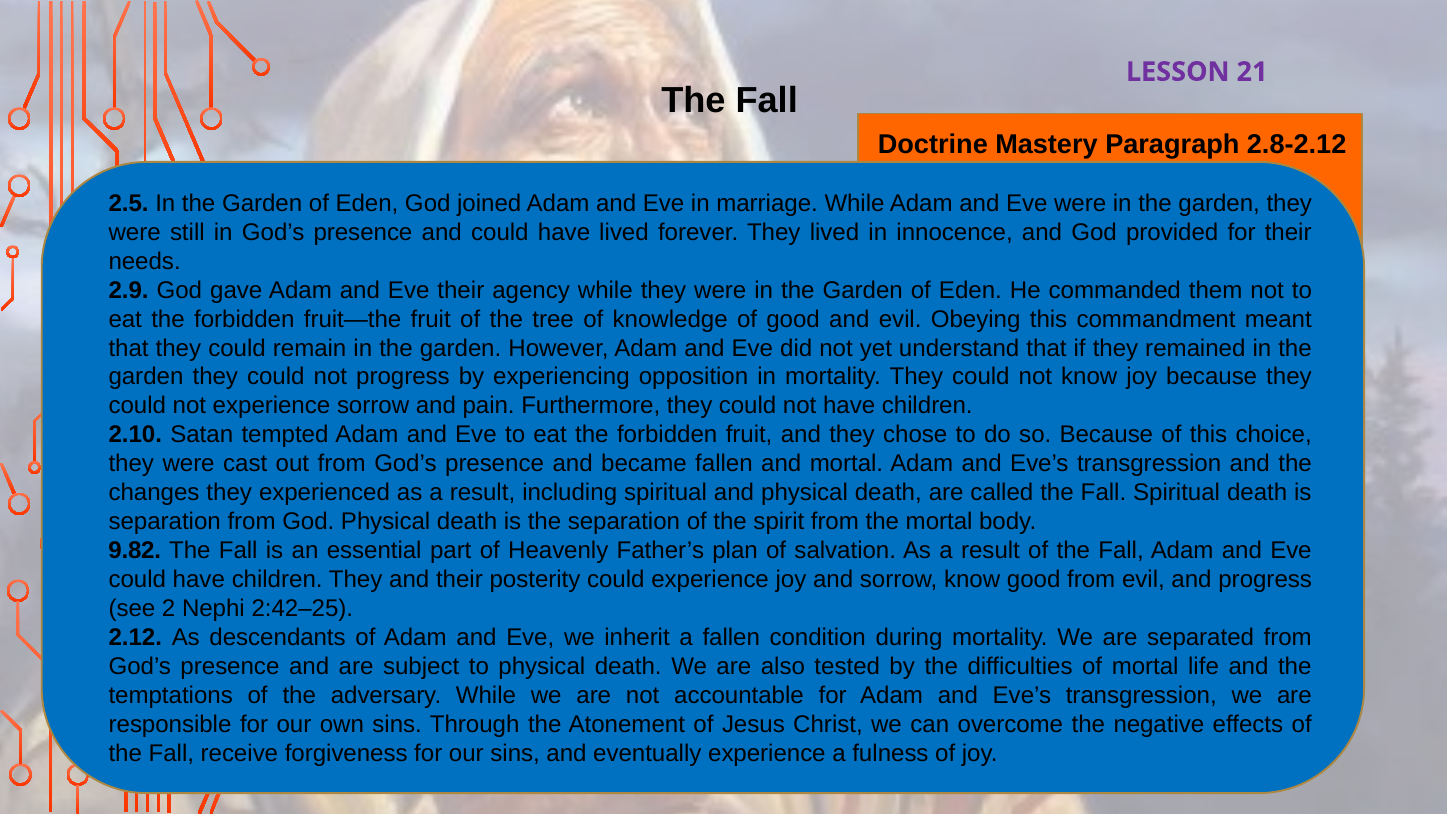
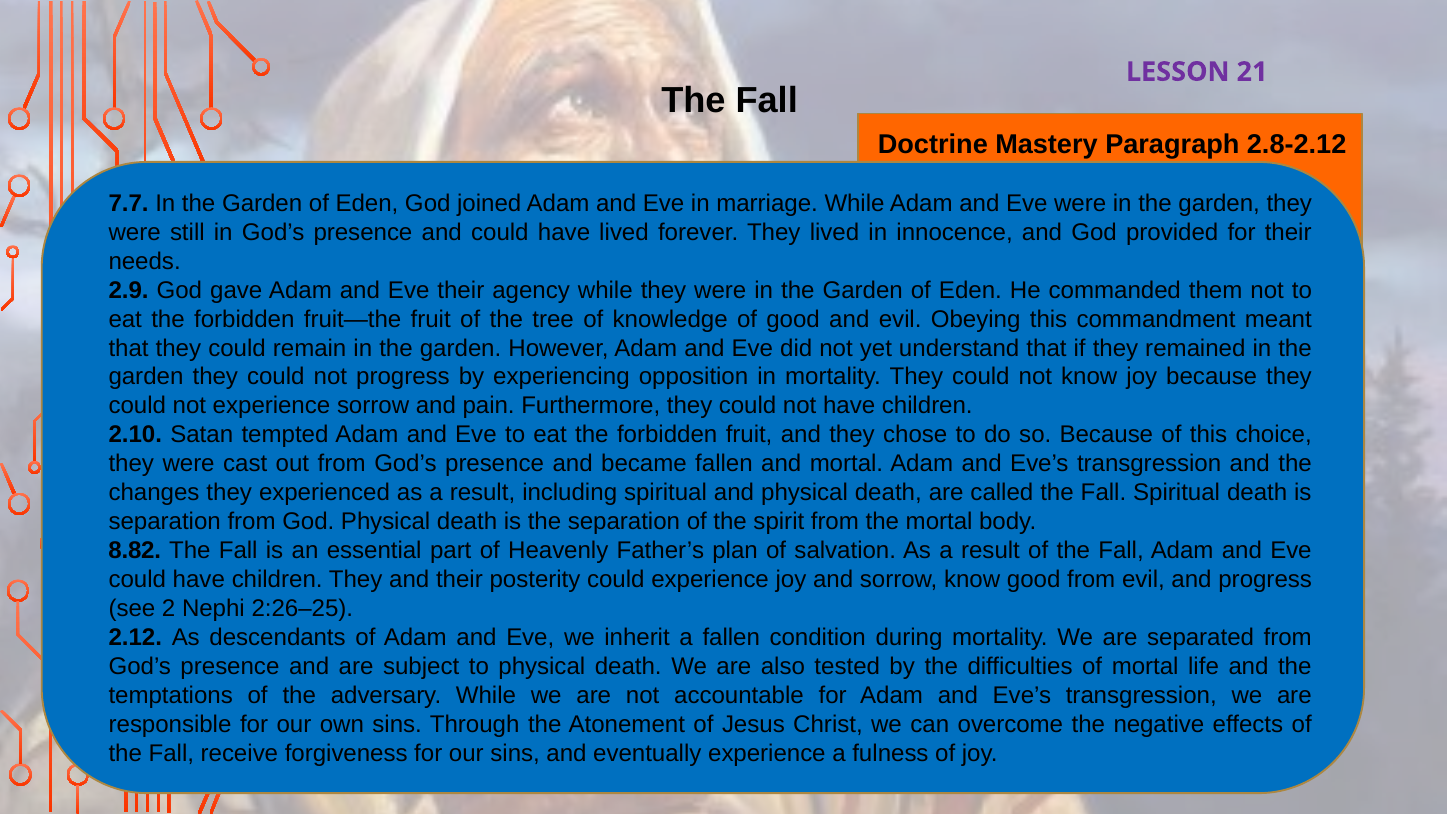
2.5: 2.5 -> 7.7 (129, 203)
9.82: 9.82 -> 8.82 (135, 551)
2:42–25: 2:42–25 -> 2:26–25 (302, 608)
